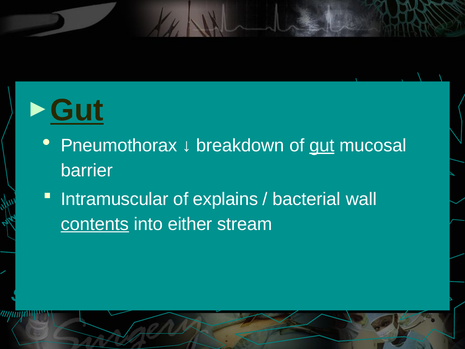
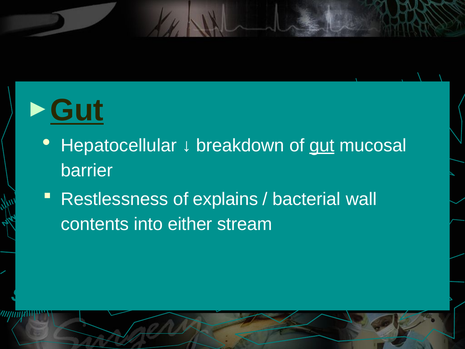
Pneumothorax: Pneumothorax -> Hepatocellular (119, 145)
Intramuscular: Intramuscular -> Restlessness (114, 199)
contents underline: present -> none (95, 224)
